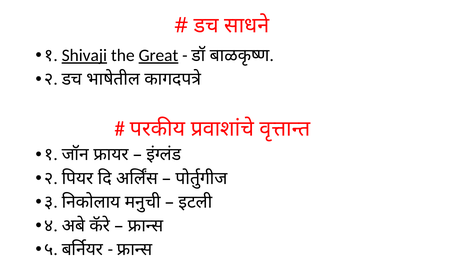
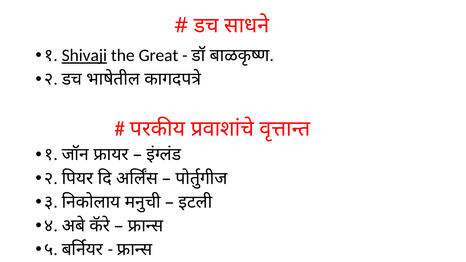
Great underline: present -> none (158, 56)
